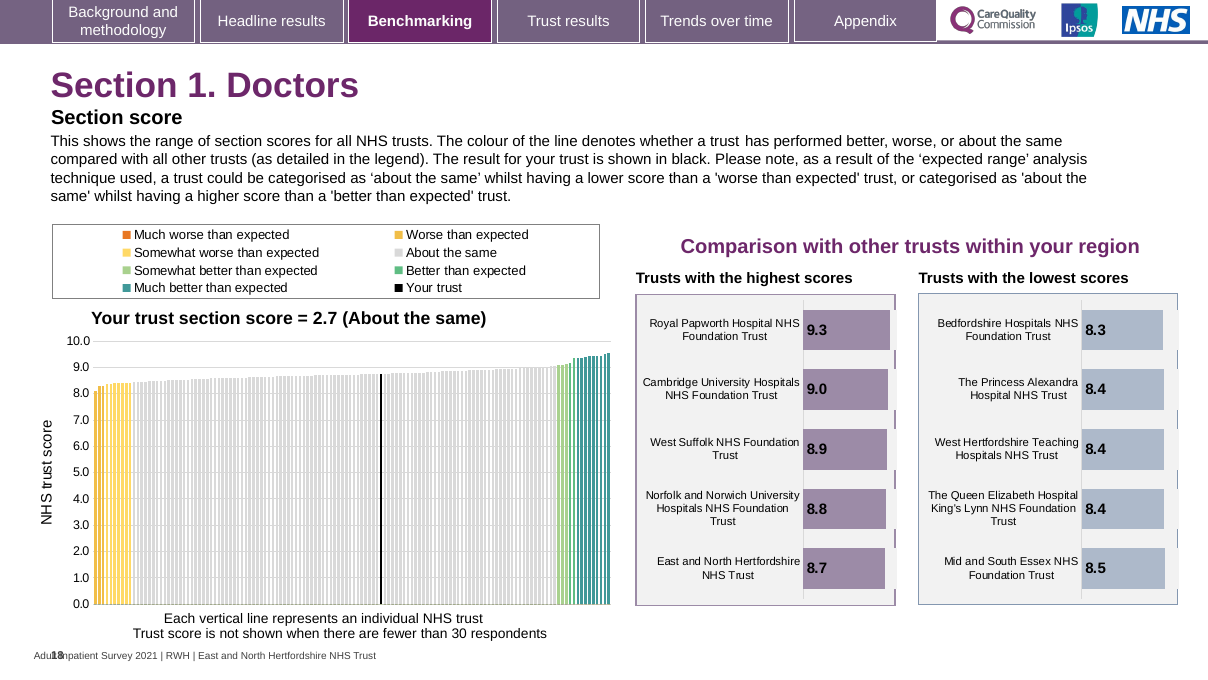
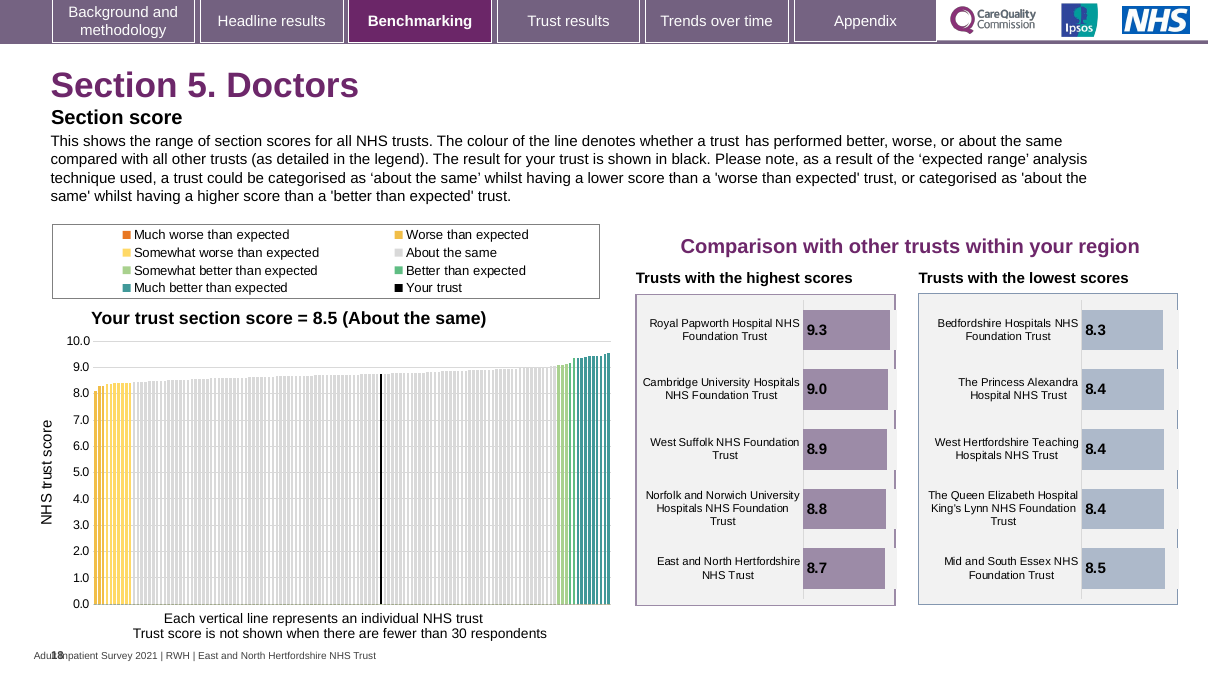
1: 1 -> 5 (202, 85)
2.7: 2.7 -> 8.5 (325, 318)
